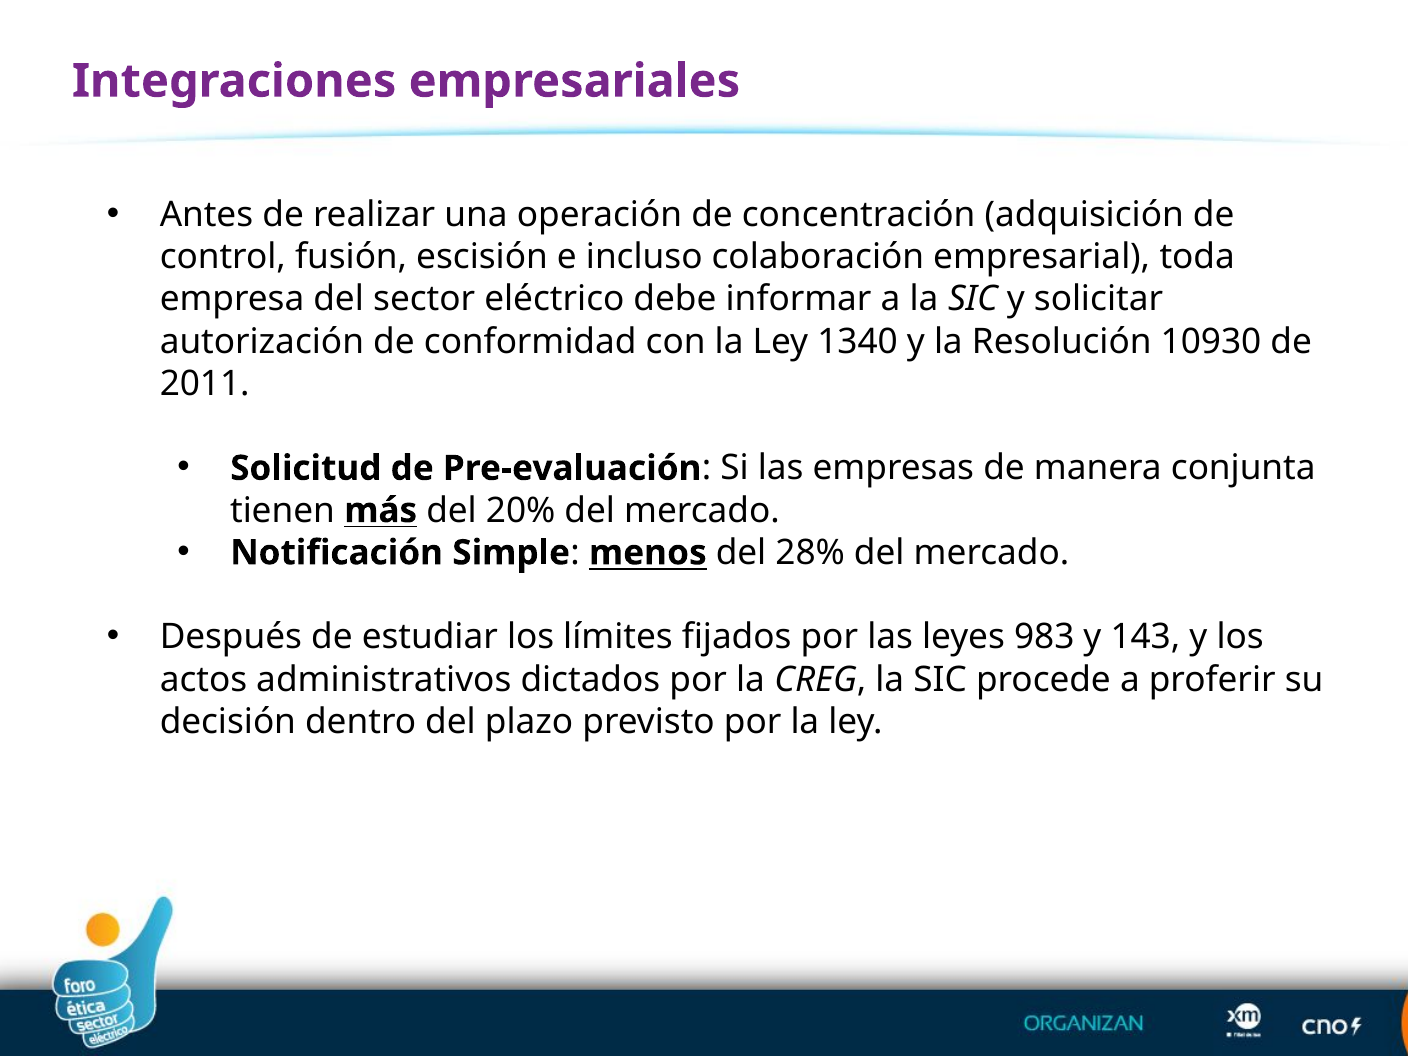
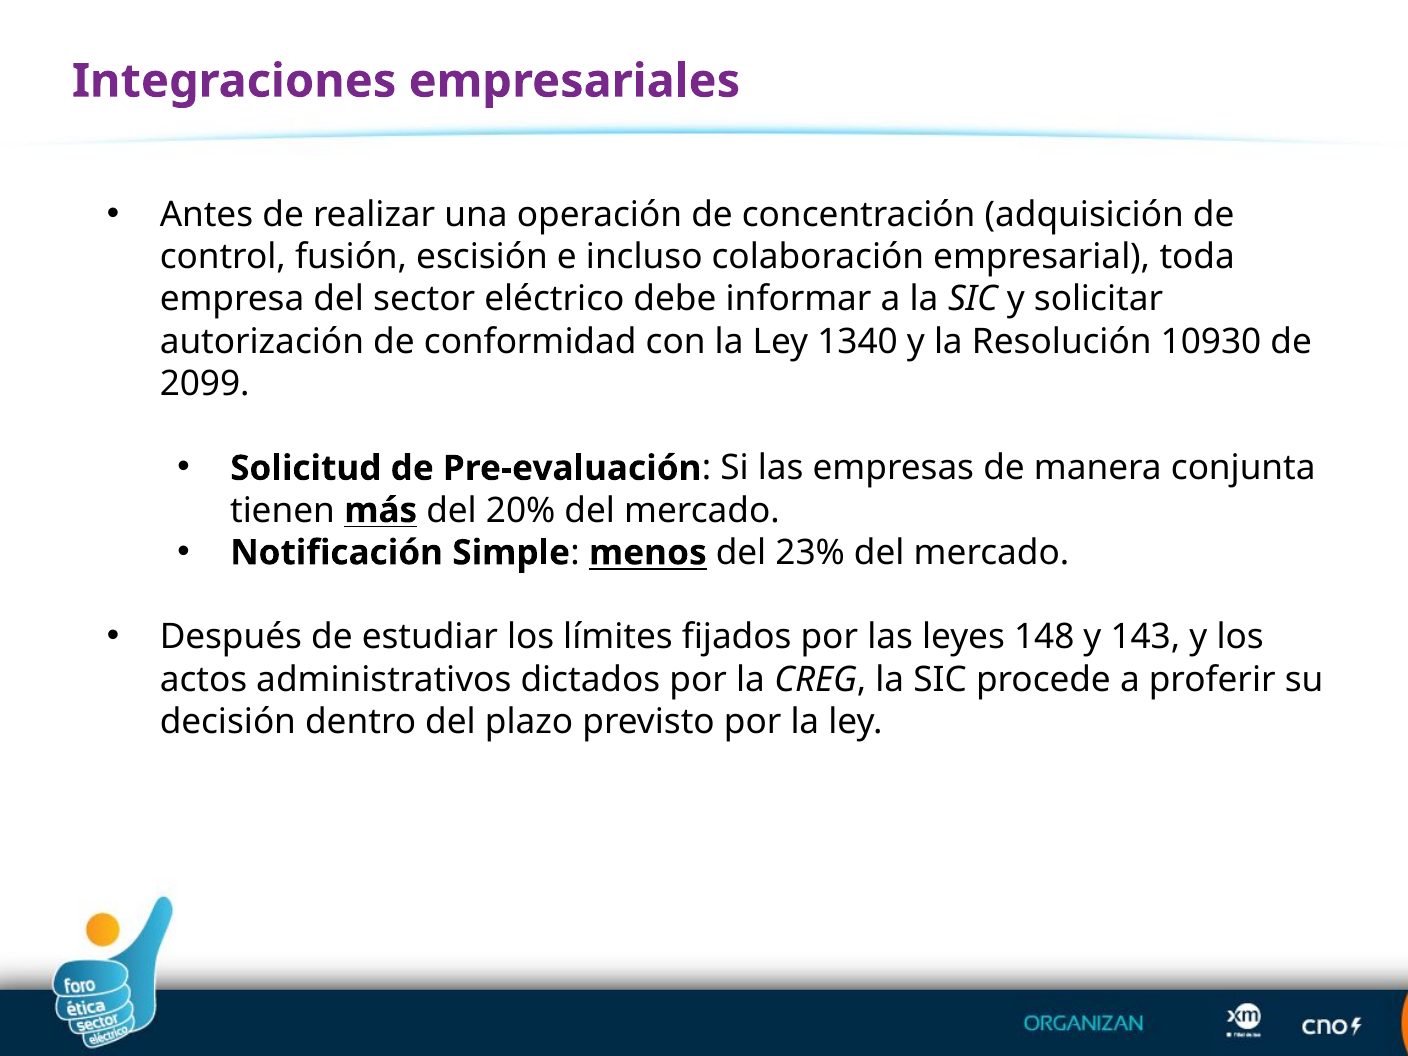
2011: 2011 -> 2099 (205, 384)
28%: 28% -> 23% (810, 553)
983: 983 -> 148 (1044, 637)
